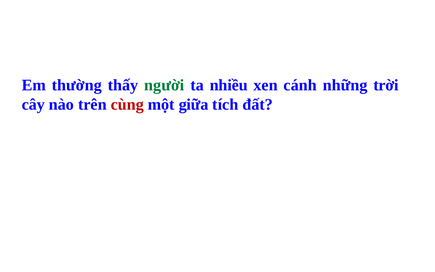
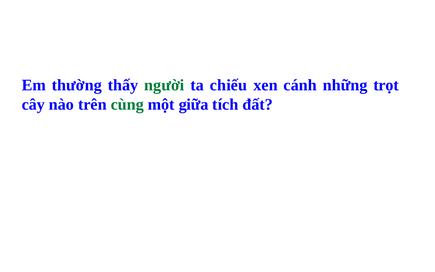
nhiều: nhiều -> chiếu (229, 85)
trời: trời -> trọt (386, 85)
cùng colour: red -> green (127, 104)
